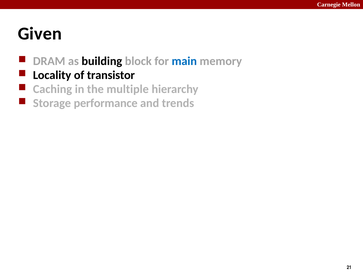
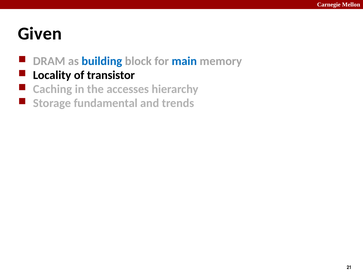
building colour: black -> blue (102, 61)
multiple: multiple -> accesses (128, 89)
performance: performance -> fundamental (106, 103)
